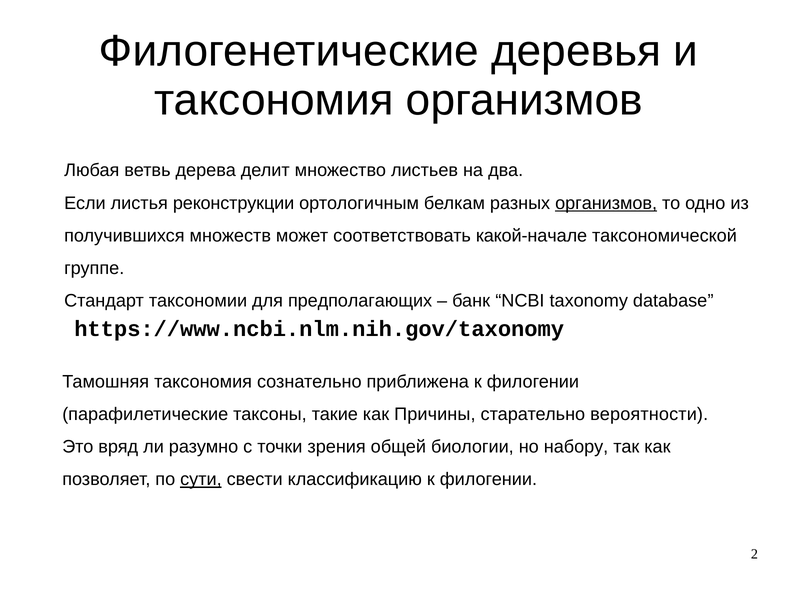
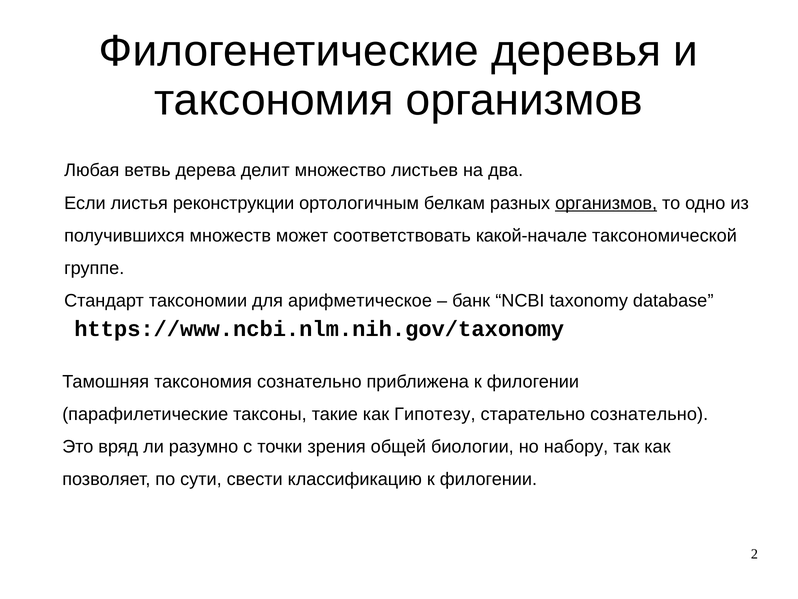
предполагающих: предполагающих -> арифметическое (360, 301)
Причины: Причины -> Гипотезу (435, 414)
старательно вероятности: вероятности -> сознательно (649, 414)
сути underline: present -> none (201, 479)
